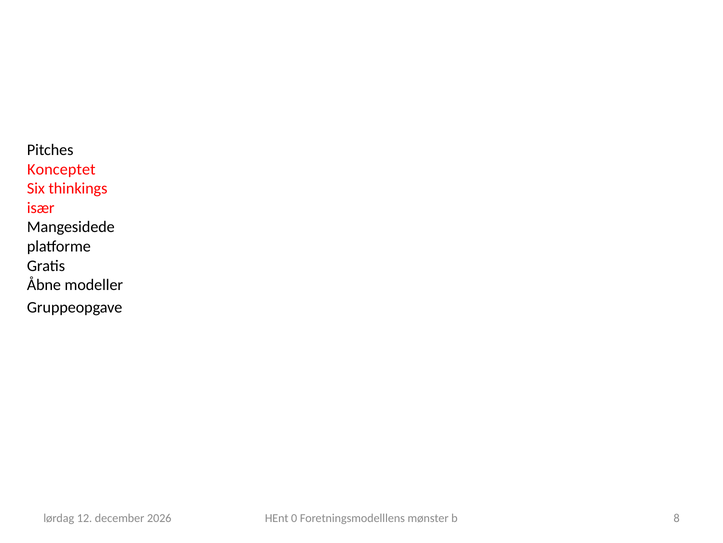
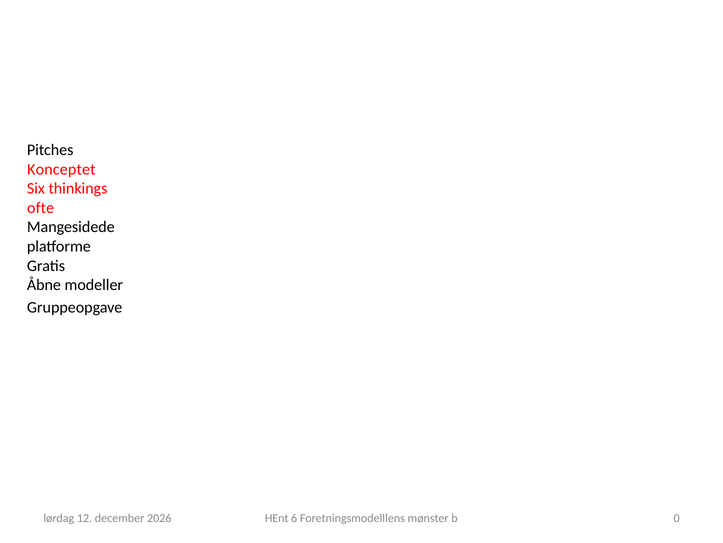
især: især -> ofte (41, 208)
0: 0 -> 6 (294, 518)
8: 8 -> 0 (677, 518)
